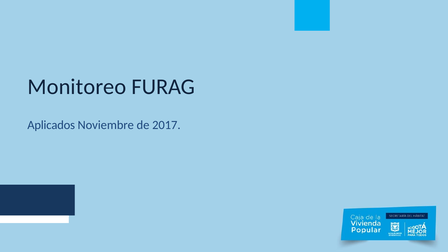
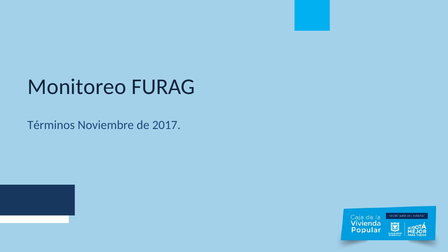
Aplicados: Aplicados -> Términos (51, 125)
